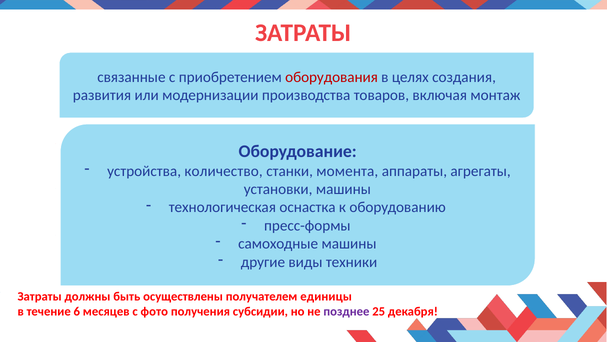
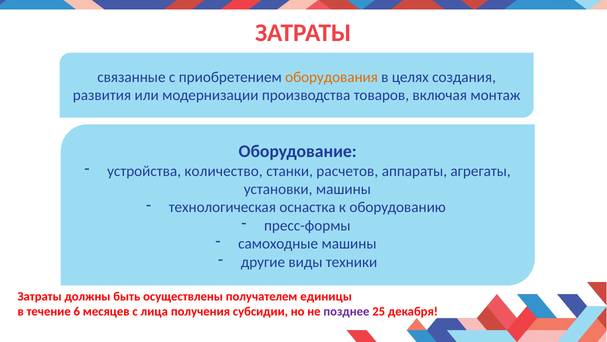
оборудования colour: red -> orange (332, 77)
момента: момента -> расчетов (347, 171)
фото: фото -> лица (154, 311)
